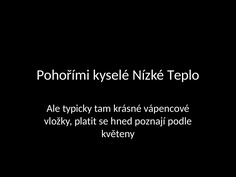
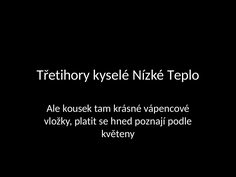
Pohořími: Pohořími -> Třetihory (63, 75)
typicky: typicky -> kousek (77, 109)
